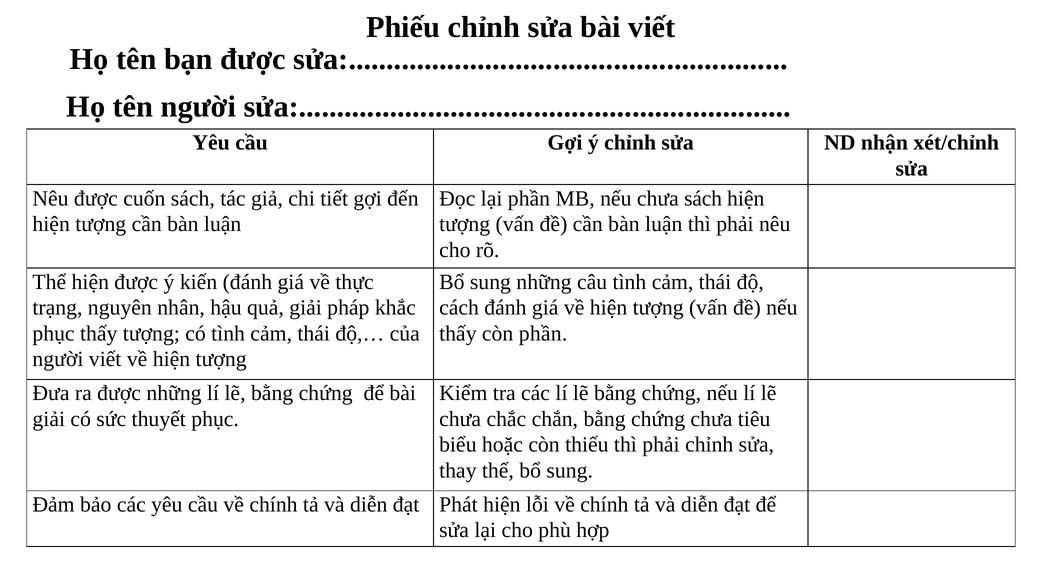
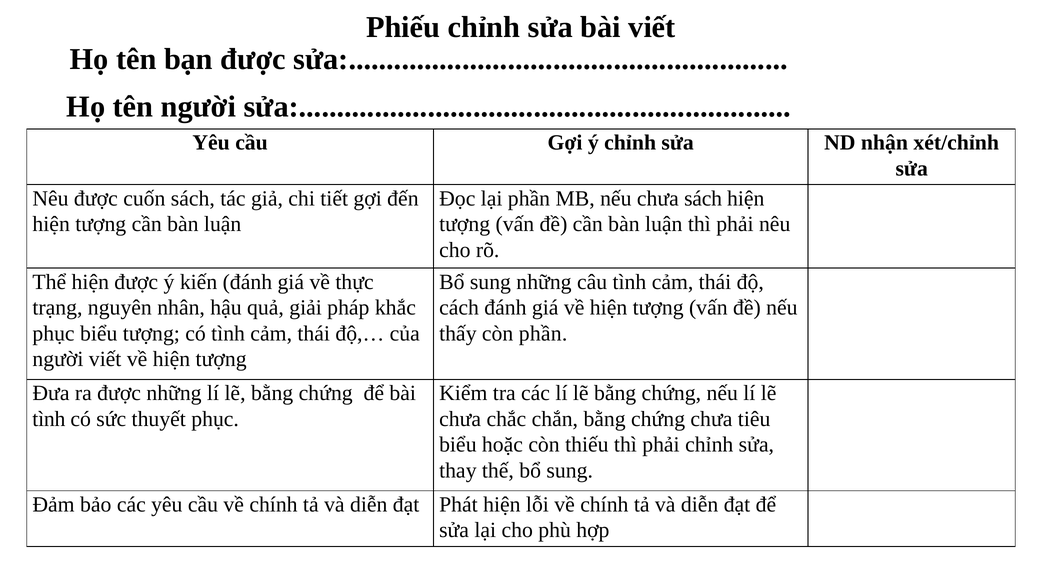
phục thấy: thấy -> biểu (99, 334)
giải: giải -> tình (49, 419)
